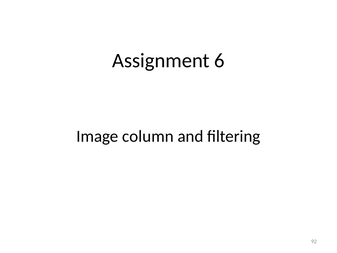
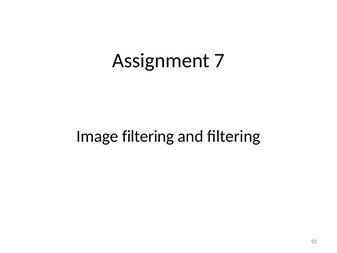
6: 6 -> 7 (219, 60)
Image column: column -> filtering (148, 136)
